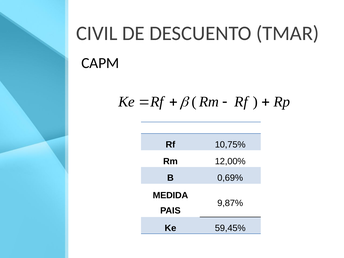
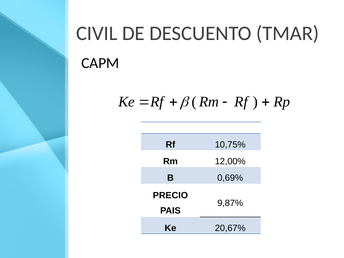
MEDIDA: MEDIDA -> PRECIO (170, 195)
59,45%: 59,45% -> 20,67% (230, 228)
